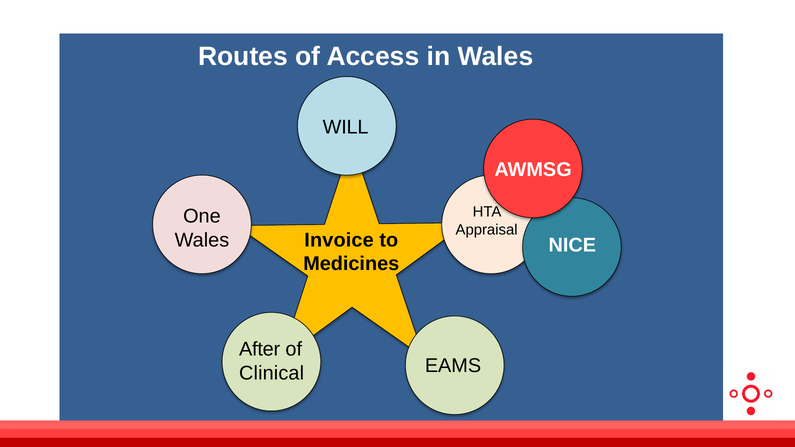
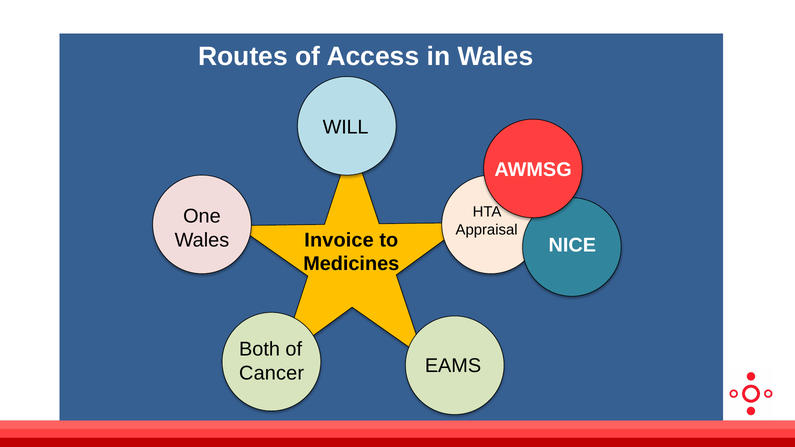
After: After -> Both (260, 349)
Clinical: Clinical -> Cancer (272, 373)
